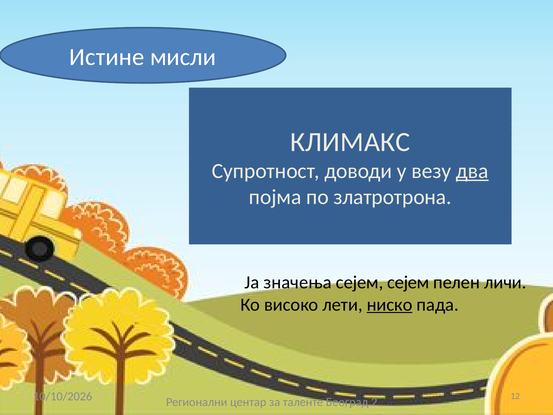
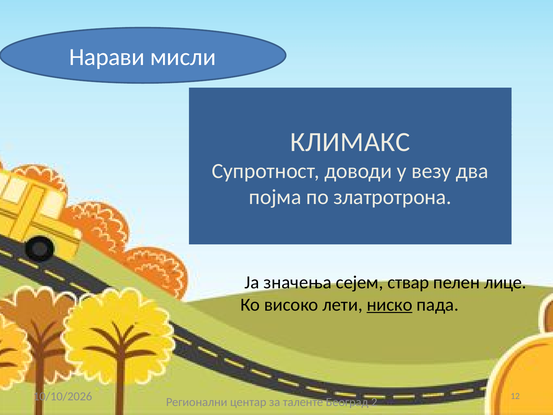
Истине: Истине -> Нарави (107, 57)
два underline: present -> none (472, 171)
сејем сејем: сејем -> ствар (408, 282)
личи: личи -> лице (505, 282)
